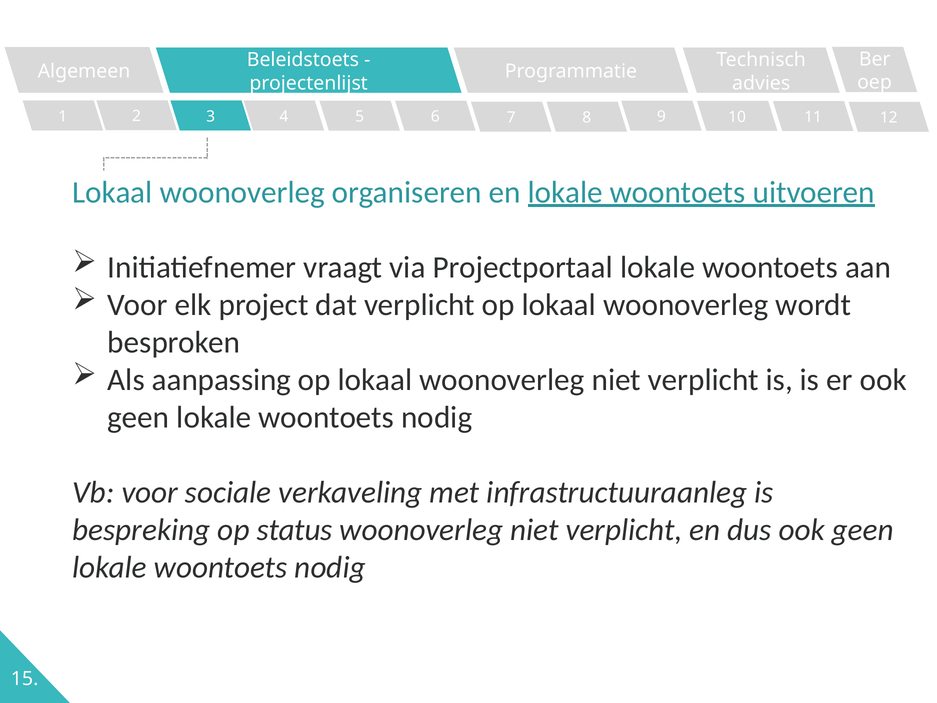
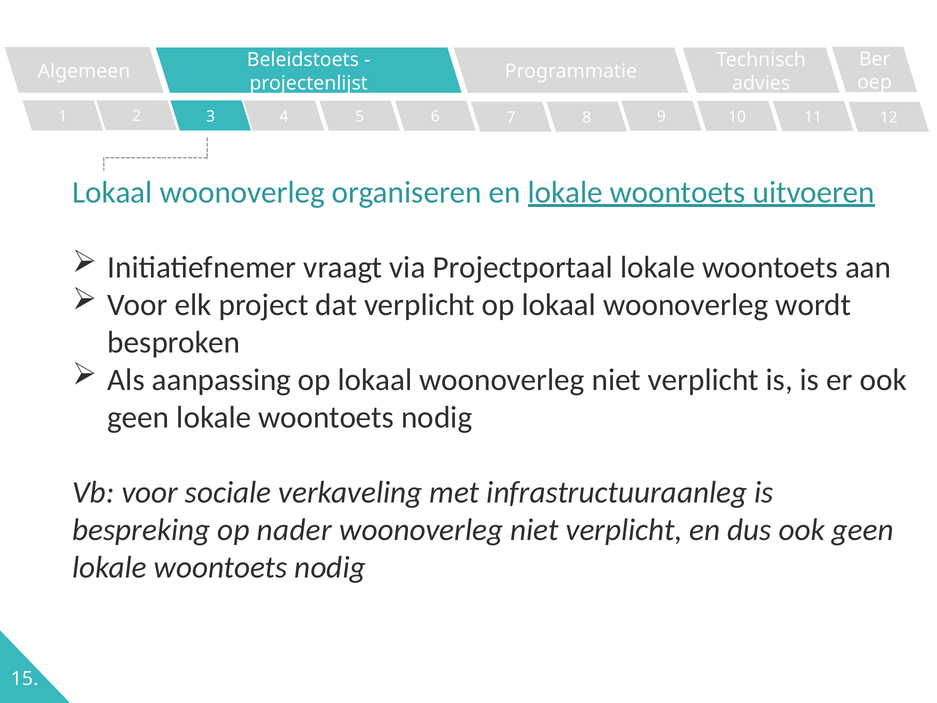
status: status -> nader (294, 530)
